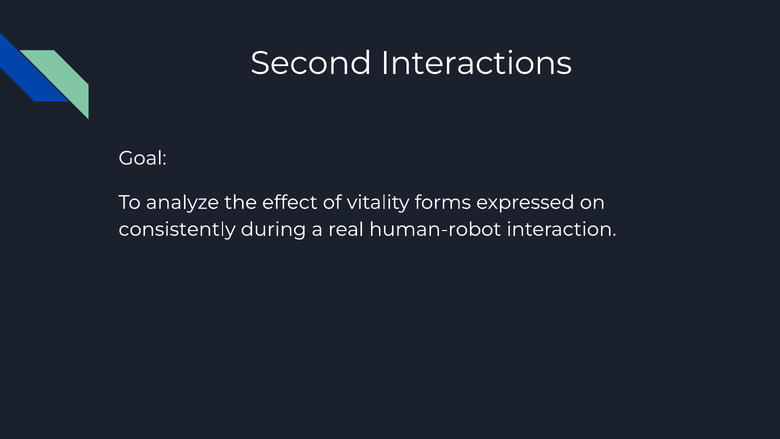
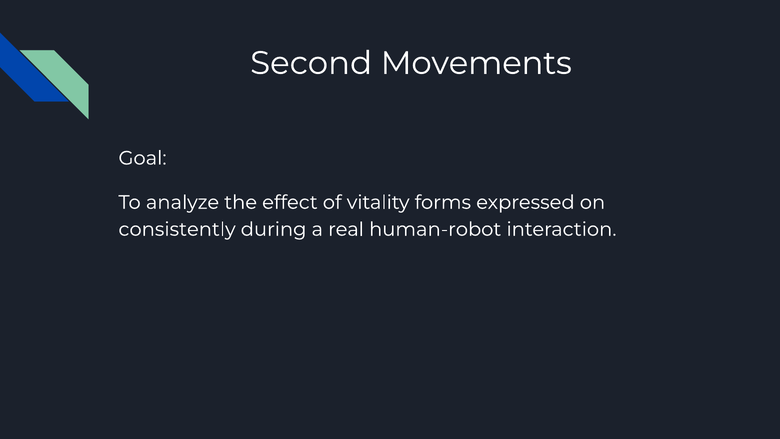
Interactions: Interactions -> Movements (476, 63)
